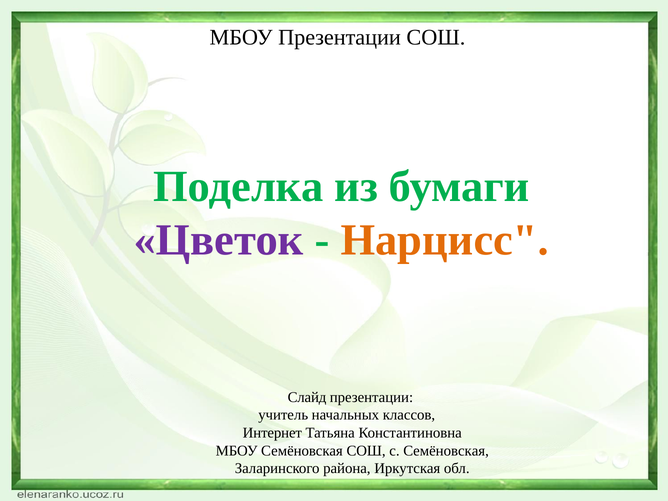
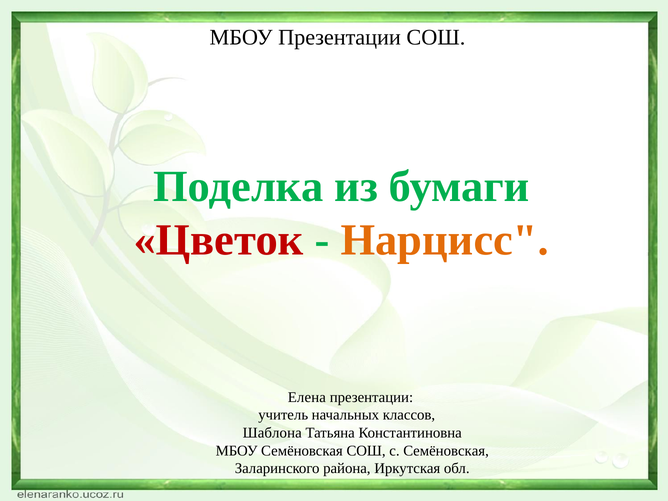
Цветок colour: purple -> red (219, 240)
Слайд: Слайд -> Елена (307, 397)
Интернет: Интернет -> Шаблона (272, 433)
